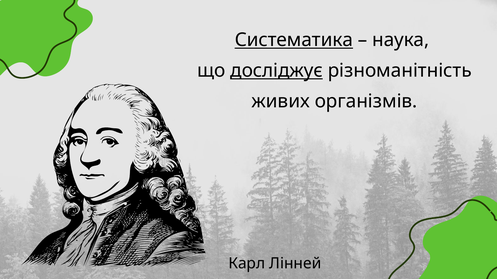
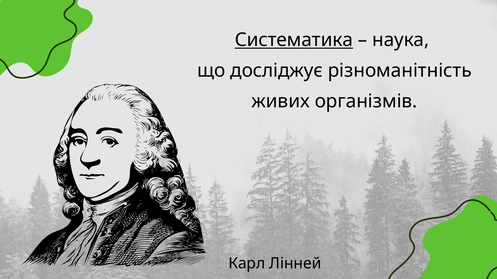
досліджує underline: present -> none (277, 71)
